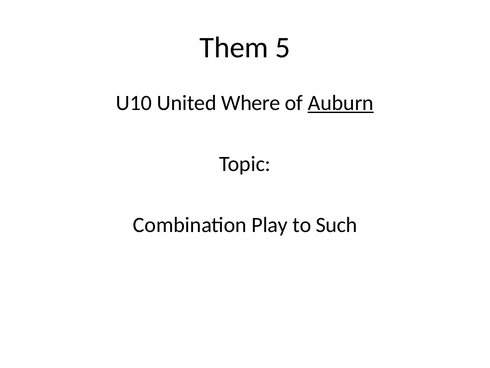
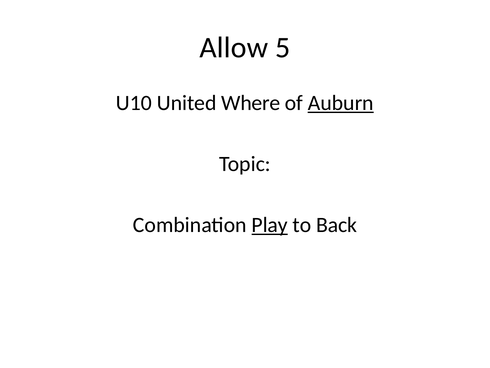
Them: Them -> Allow (234, 47)
Play underline: none -> present (270, 225)
Such: Such -> Back (337, 225)
